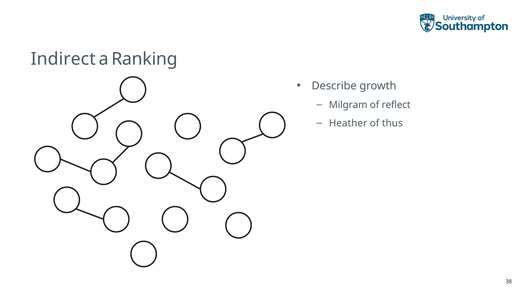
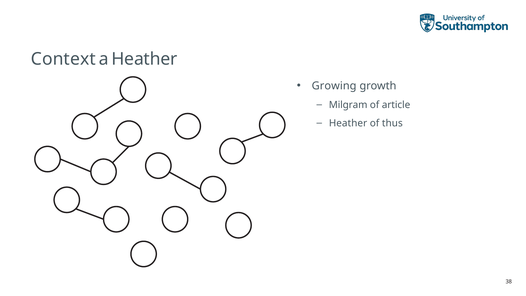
Indirect: Indirect -> Context (63, 59)
a Ranking: Ranking -> Heather (144, 59)
Describe: Describe -> Growing (334, 86)
reflect: reflect -> article (396, 105)
